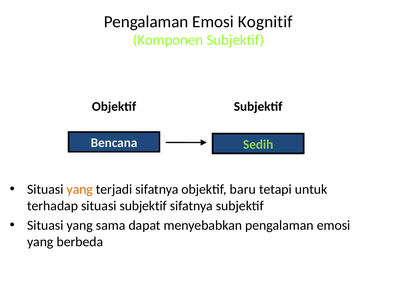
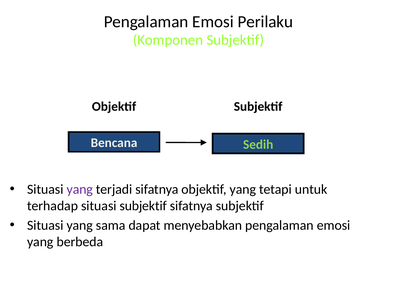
Kognitif: Kognitif -> Perilaku (265, 22)
yang colour: orange -> purple (80, 189)
objektif baru: baru -> yang (243, 189)
